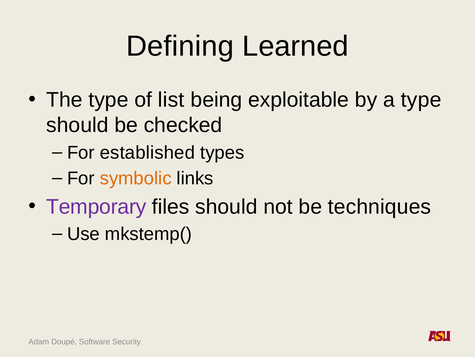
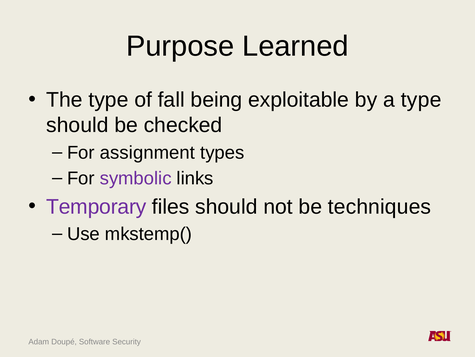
Defining: Defining -> Purpose (180, 46)
list: list -> fall (171, 100)
established: established -> assignment (147, 152)
symbolic colour: orange -> purple (136, 178)
